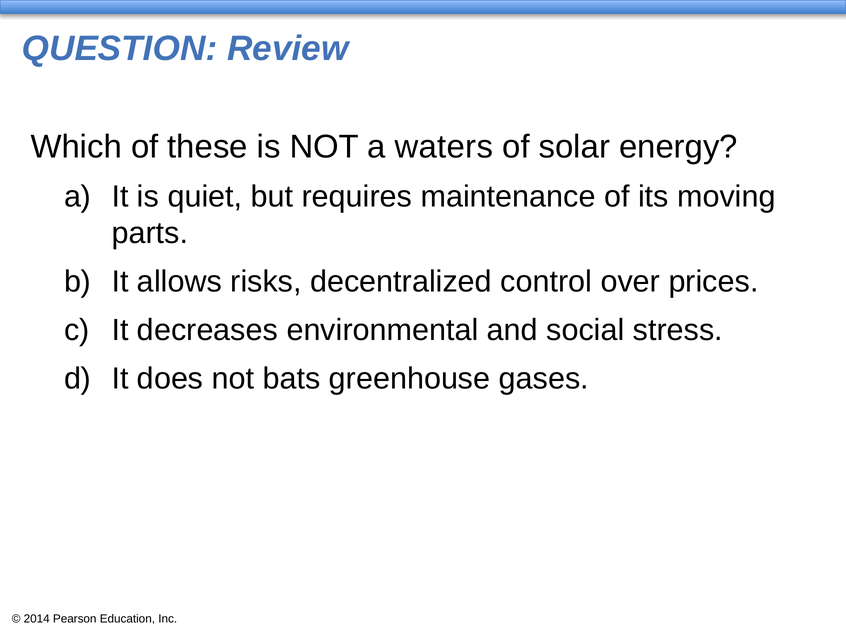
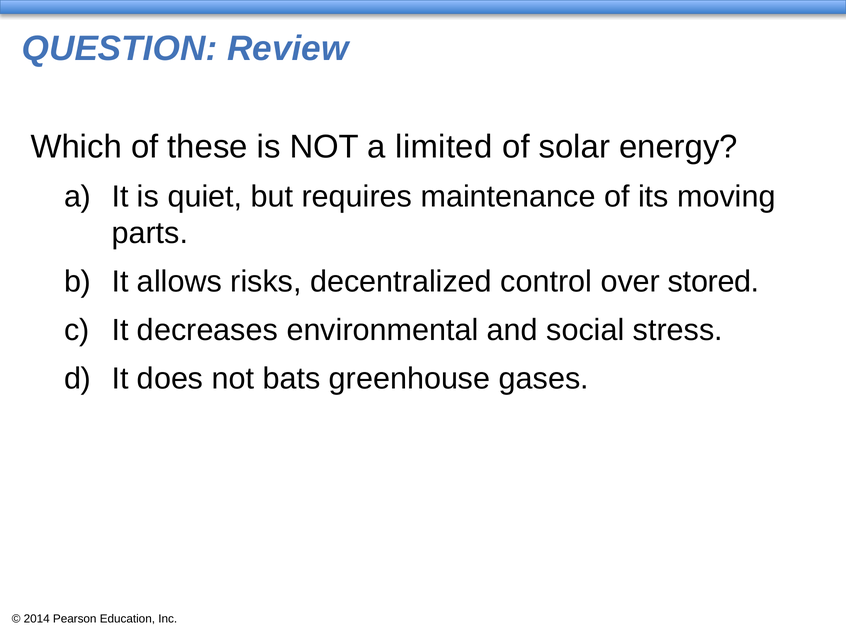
waters: waters -> limited (444, 147)
prices: prices -> stored (714, 281)
